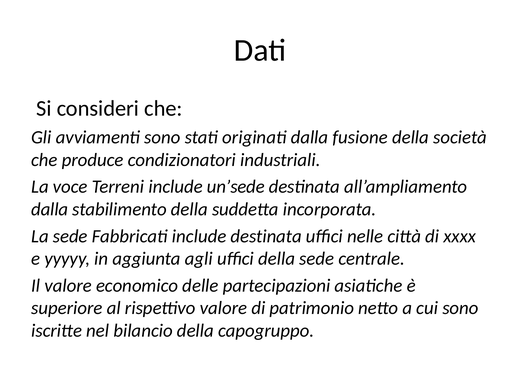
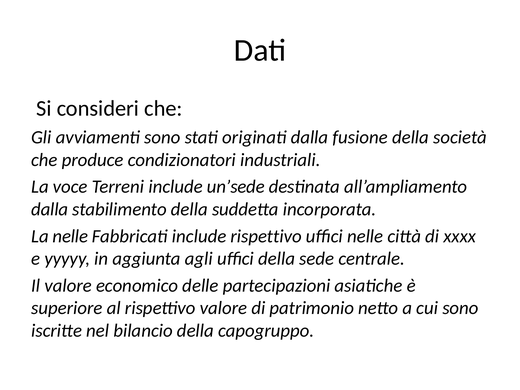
La sede: sede -> nelle (70, 236)
include destinata: destinata -> rispettivo (266, 236)
